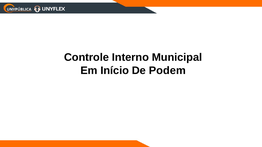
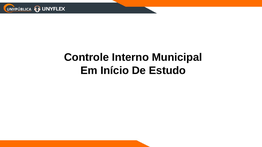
Podem: Podem -> Estudo (167, 71)
